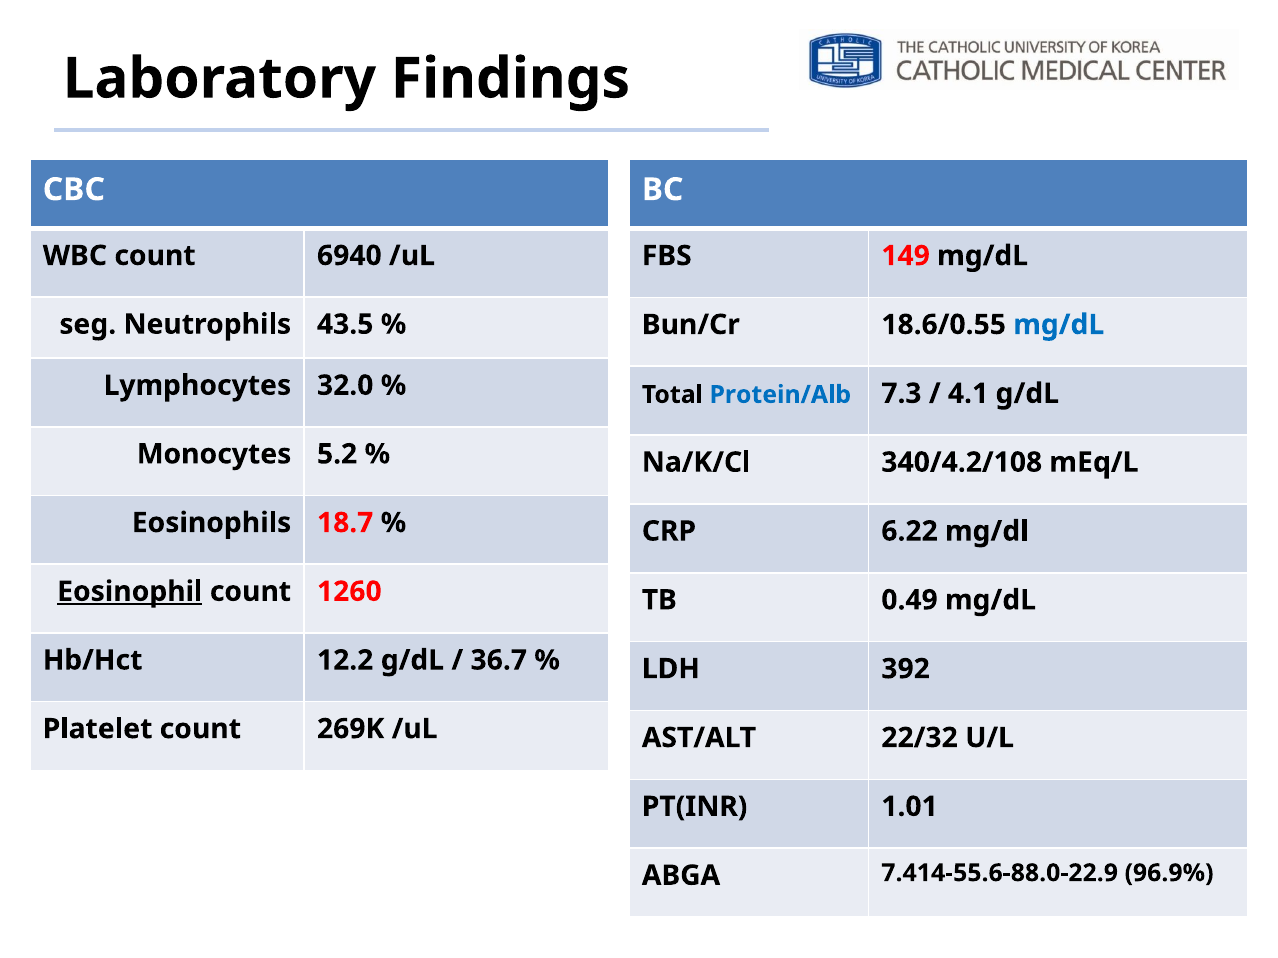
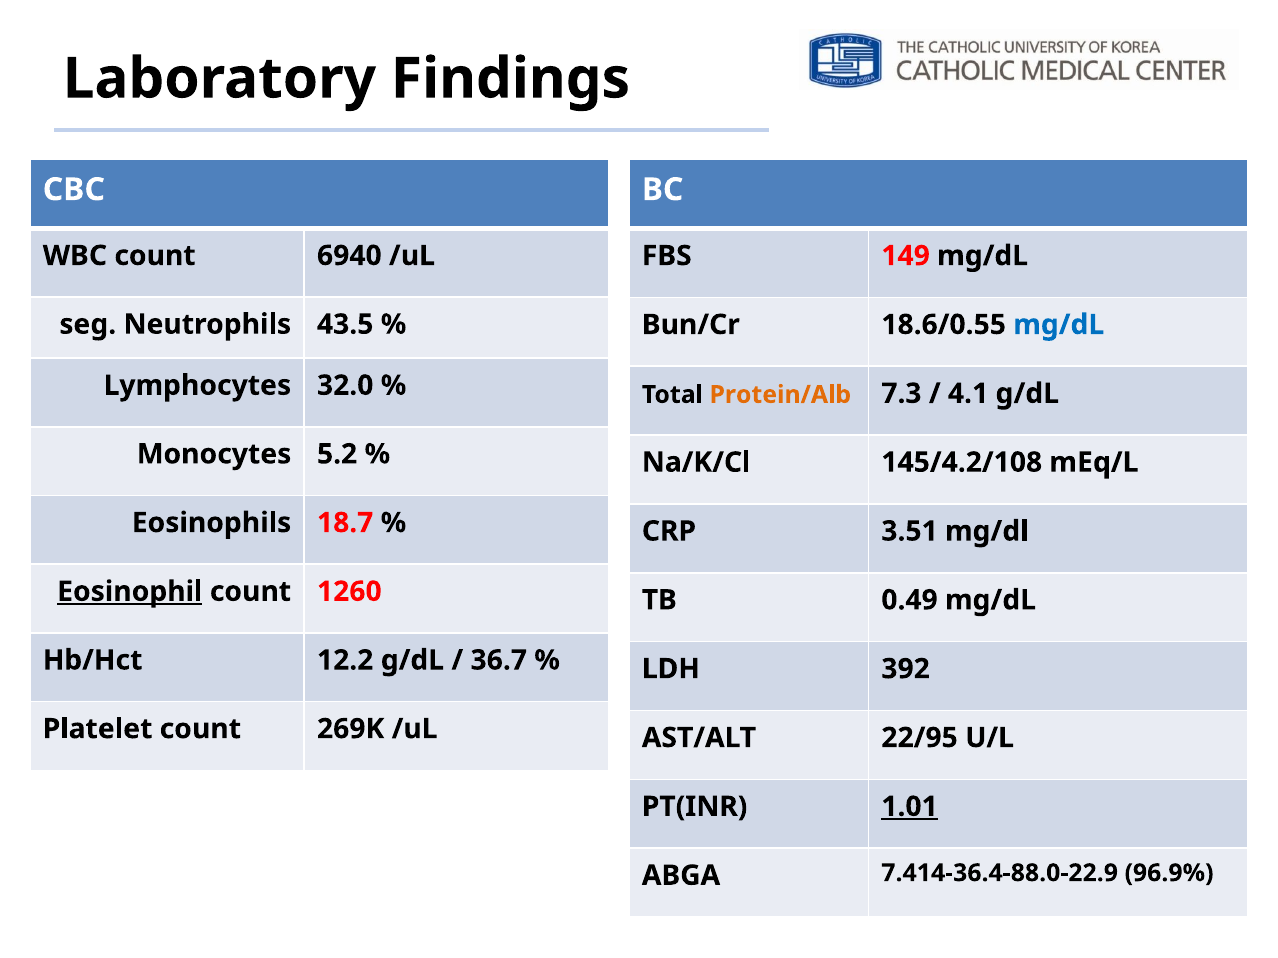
Protein/Alb colour: blue -> orange (780, 395)
340/4.2/108: 340/4.2/108 -> 145/4.2/108 (962, 463)
6.22: 6.22 -> 3.51 (910, 531)
22/32: 22/32 -> 22/95 (920, 738)
1.01 underline: none -> present (910, 807)
7.414-55.6-88.0-22.9: 7.414-55.6-88.0-22.9 -> 7.414-36.4-88.0-22.9 (1000, 873)
